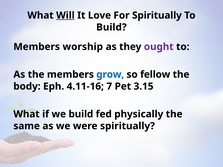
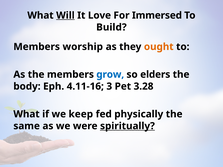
For Spiritually: Spiritually -> Immersed (157, 15)
ought colour: purple -> orange (159, 47)
fellow: fellow -> elders (155, 75)
7: 7 -> 3 (109, 86)
3.15: 3.15 -> 3.28 (144, 86)
we build: build -> keep (81, 114)
spiritually underline: none -> present (127, 126)
